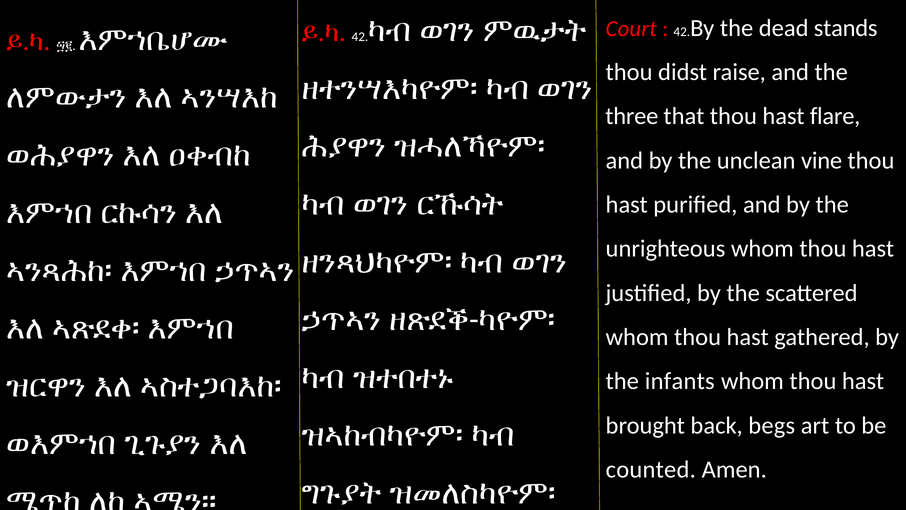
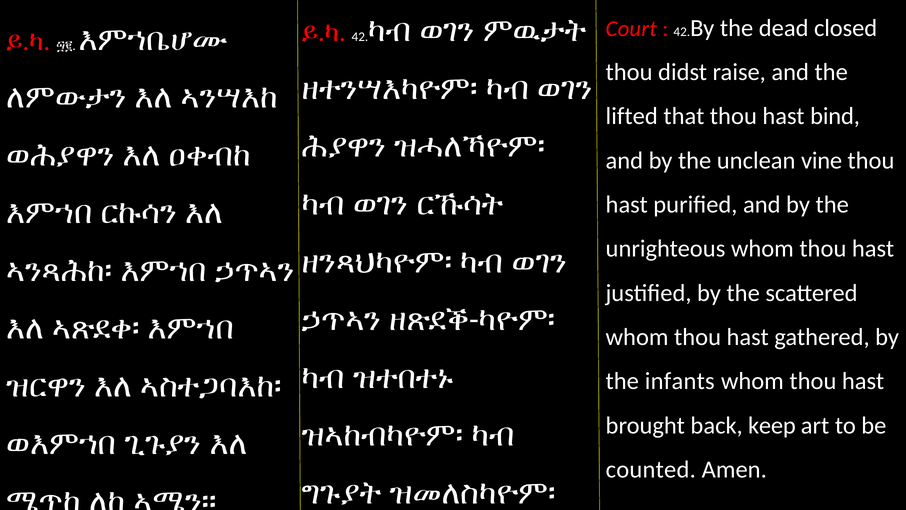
stands: stands -> closed (846, 28)
three: three -> lifted (632, 116)
flare: flare -> bind (835, 116)
begs: begs -> keep (772, 425)
